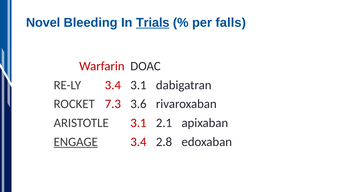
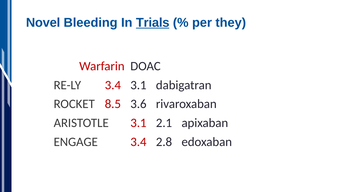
falls: falls -> they (231, 23)
7.3: 7.3 -> 8.5 (113, 104)
ENGAGE underline: present -> none (76, 142)
